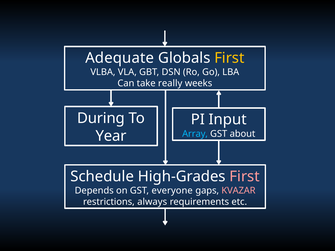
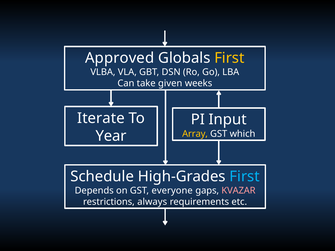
Adequate: Adequate -> Approved (120, 58)
really: really -> given (170, 83)
During: During -> Iterate (101, 118)
Array colour: light blue -> yellow (195, 134)
about: about -> which (243, 134)
First colour: pink -> light blue (245, 177)
